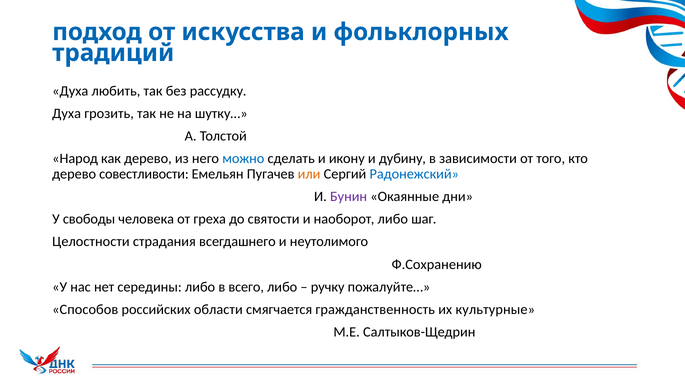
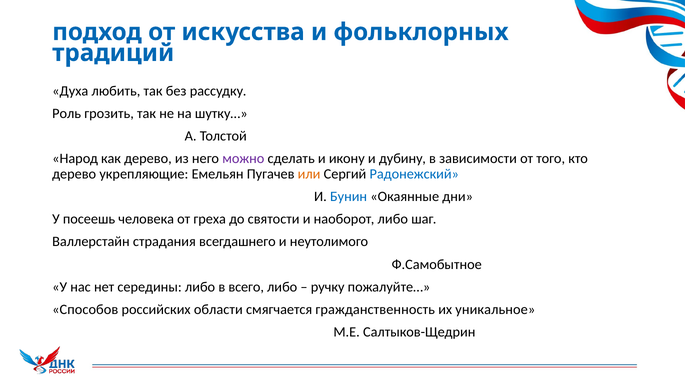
Духа: Духа -> Роль (67, 114)
можно colour: blue -> purple (243, 159)
совестливости: совестливости -> укрепляющие (144, 174)
Бунин colour: purple -> blue (349, 197)
свободы: свободы -> посеешь (89, 219)
Целостности: Целостности -> Валлерстайн (91, 242)
Ф.Сохранению: Ф.Сохранению -> Ф.Самобытное (437, 265)
культурные: культурные -> уникальное (495, 310)
